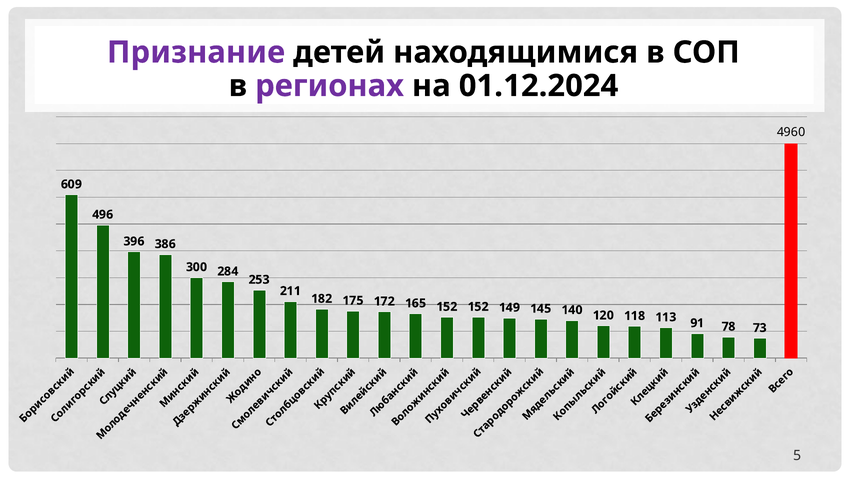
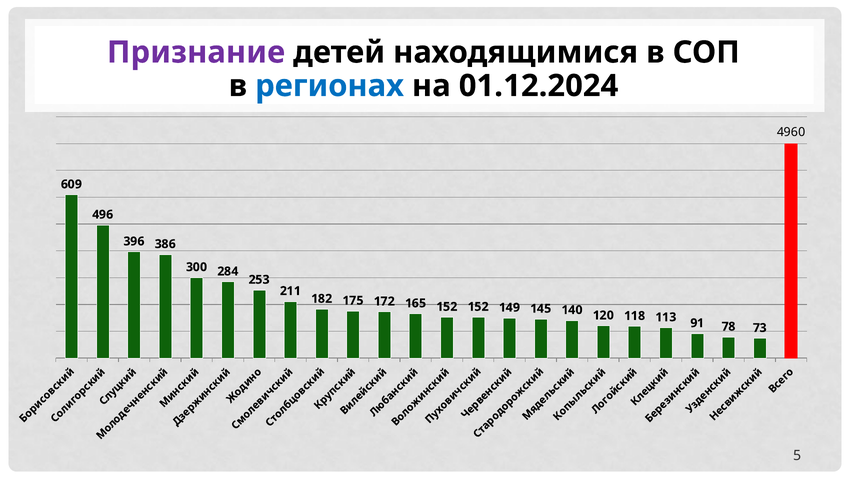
регионах colour: purple -> blue (330, 86)
